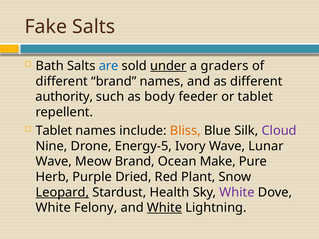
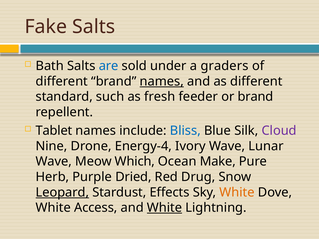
under underline: present -> none (168, 66)
names underline: none -> present (162, 81)
authority: authority -> standard (64, 97)
body: body -> fresh (160, 97)
or tablet: tablet -> brand (256, 97)
Bliss colour: orange -> blue (185, 131)
Energy-5: Energy-5 -> Energy-4 (143, 146)
Meow Brand: Brand -> Which (135, 162)
Plant: Plant -> Drug (198, 177)
Health: Health -> Effects (170, 192)
White colour: purple -> orange (237, 192)
Felony: Felony -> Access (96, 208)
